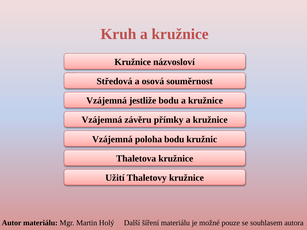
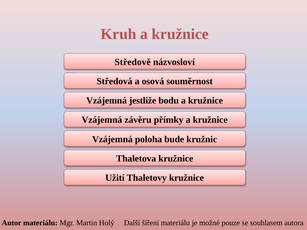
Kružnice: Kružnice -> Středově (133, 62)
poloha bodu: bodu -> bude (174, 139)
